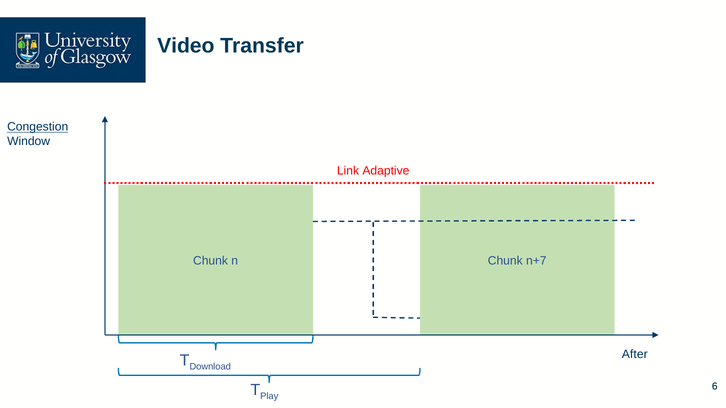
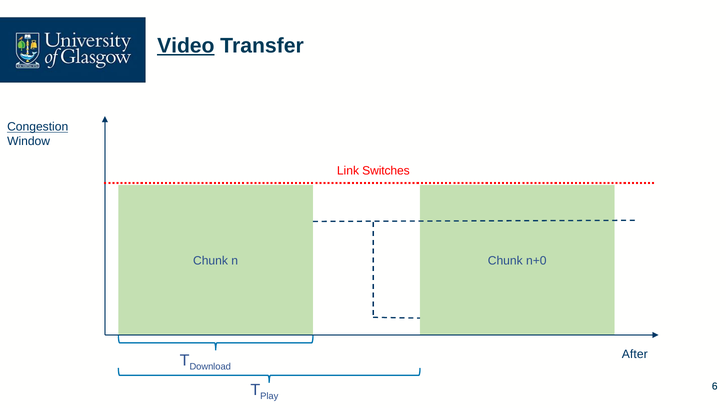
Video underline: none -> present (186, 46)
Adaptive: Adaptive -> Switches (386, 171)
n+7: n+7 -> n+0 (536, 261)
